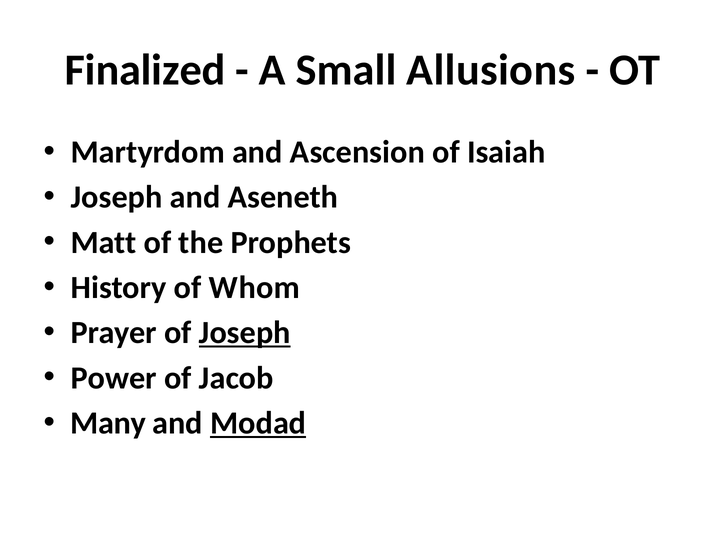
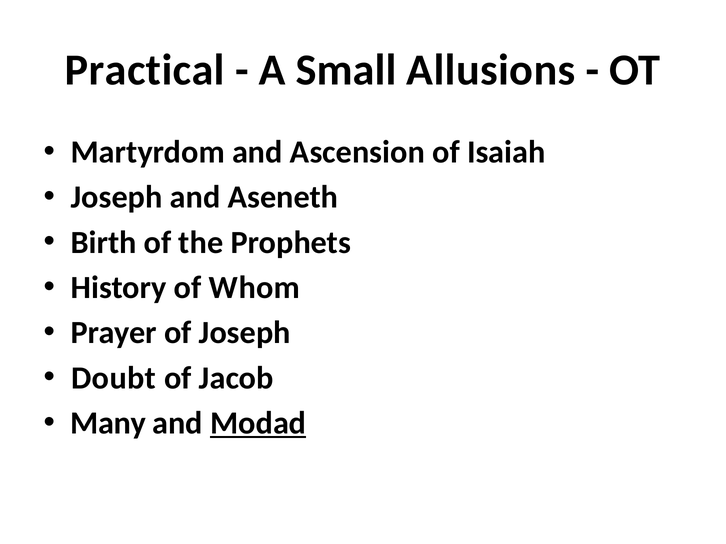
Finalized: Finalized -> Practical (145, 70)
Matt: Matt -> Birth (104, 243)
Joseph underline: present -> none (245, 333)
Power: Power -> Doubt (114, 378)
